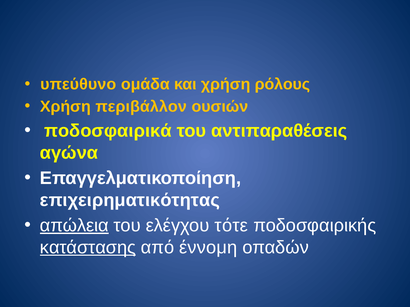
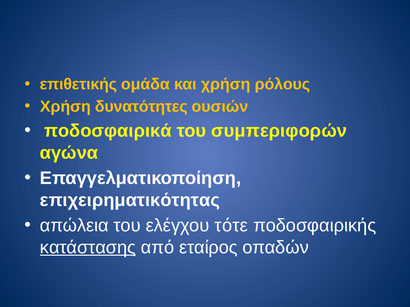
υπεύθυνο: υπεύθυνο -> επιθετικής (78, 84)
περιβάλλον: περιβάλλον -> δυνατότητες (141, 107)
αντιπαραθέσεις: αντιπαραθέσεις -> συμπεριφορών (279, 131)
απώλεια underline: present -> none (74, 226)
έννομη: έννομη -> εταίρος (208, 248)
